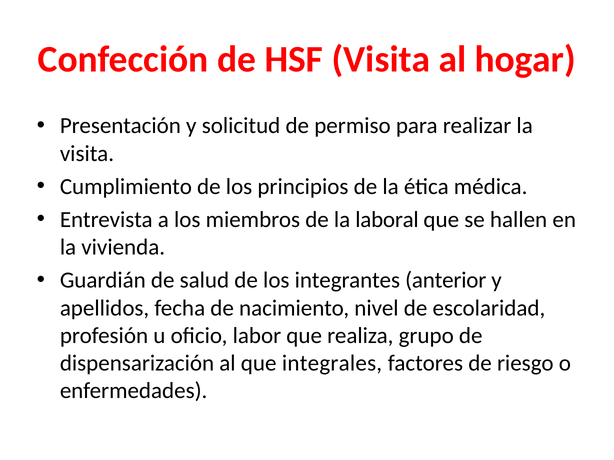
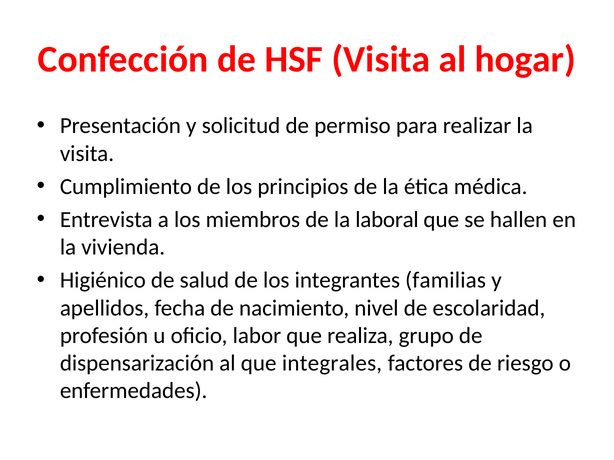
Guardián: Guardián -> Higiénico (103, 281)
anterior: anterior -> familias (446, 281)
